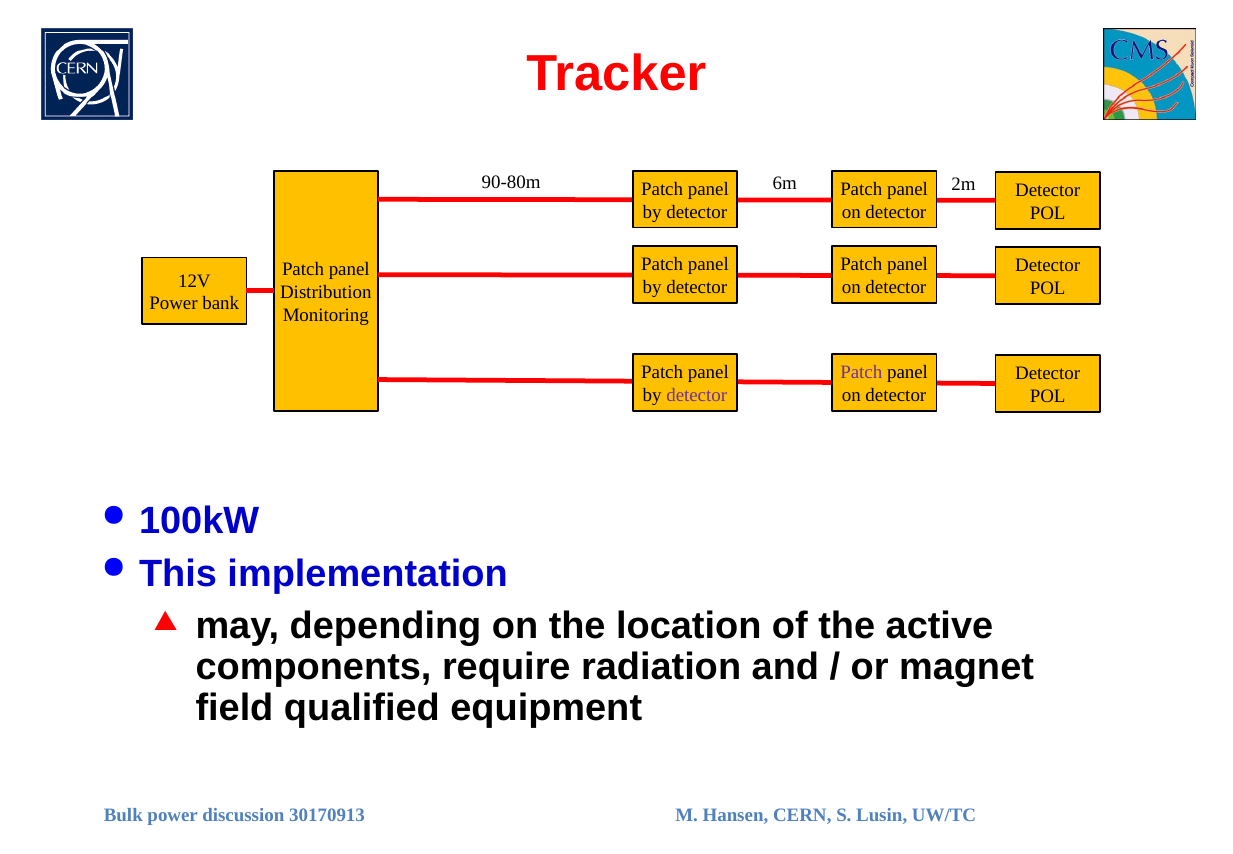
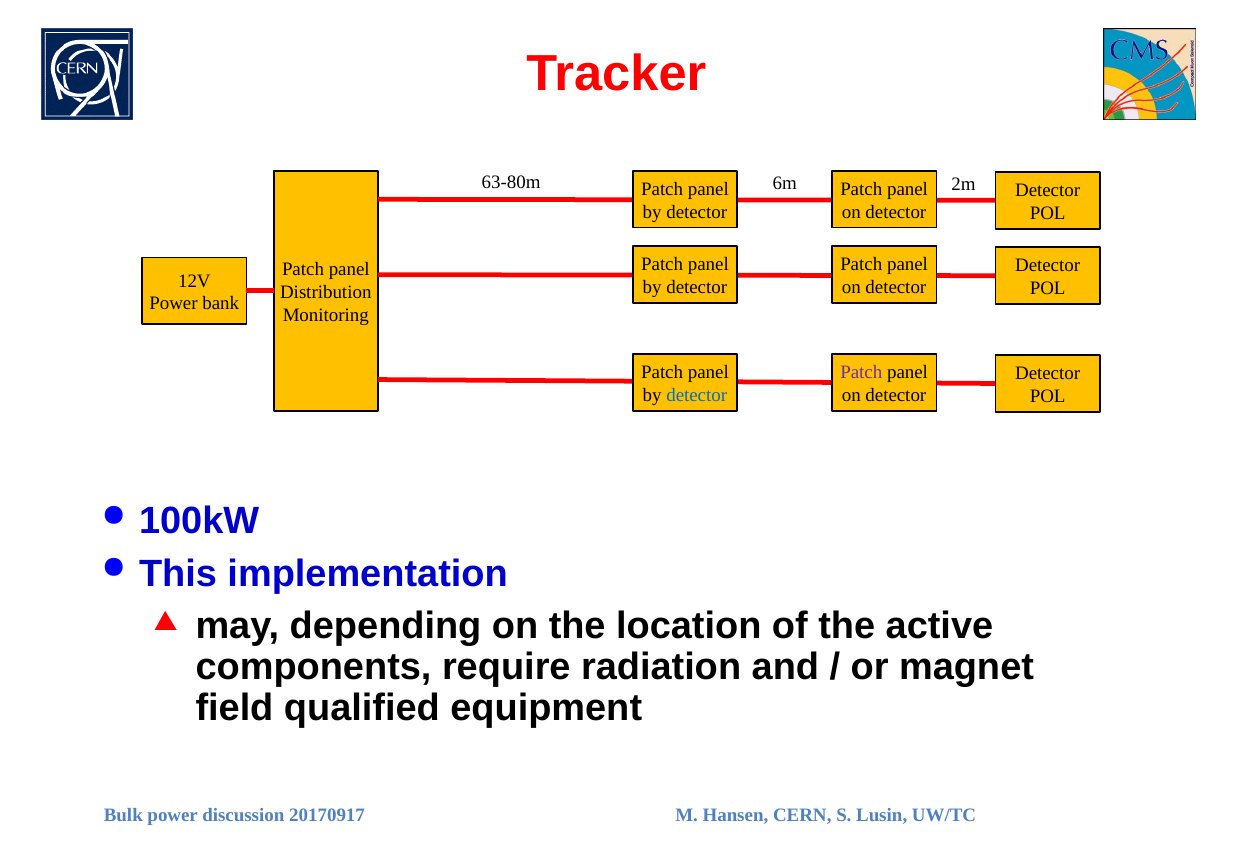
90-80m: 90-80m -> 63-80m (511, 182)
detector colour: purple -> blue (697, 395)
30170913: 30170913 -> 20170917 (327, 815)
